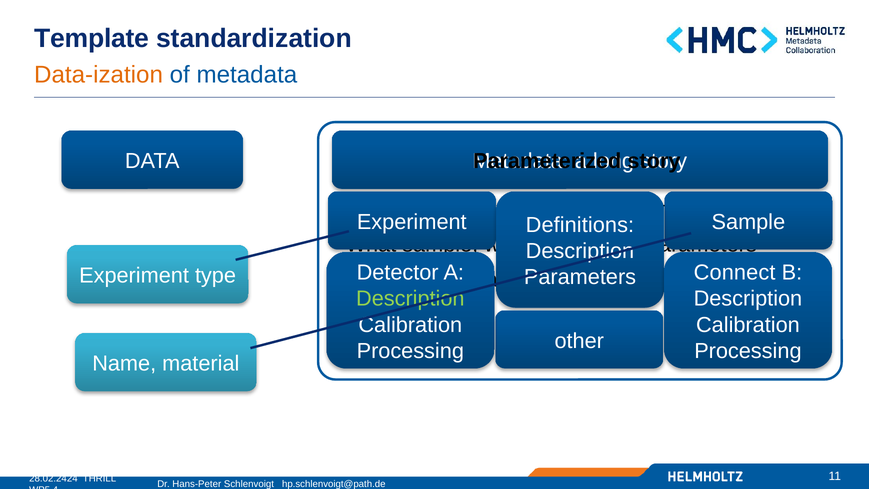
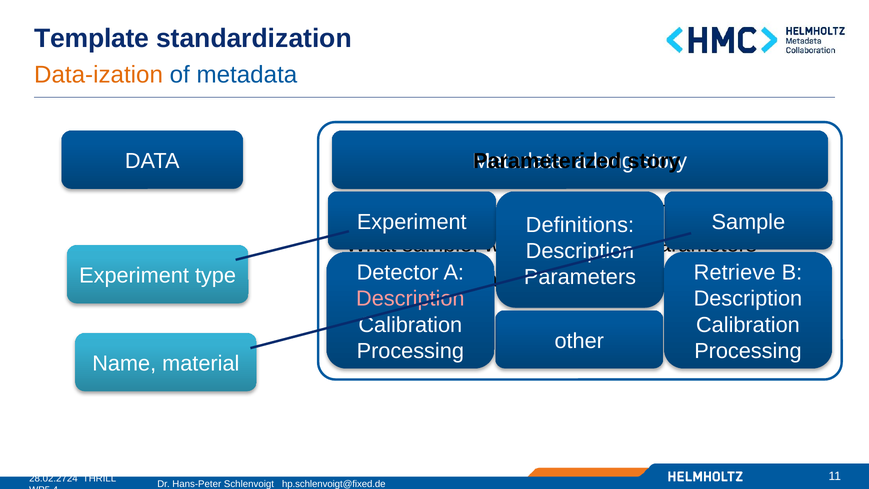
Connect: Connect -> Retrieve (735, 273)
Description colour: light green -> pink (410, 299)
28.02.2424: 28.02.2424 -> 28.02.2724 (53, 478)
hp.schlenvoigt@path.de: hp.schlenvoigt@path.de -> hp.schlenvoigt@fixed.de (334, 484)
